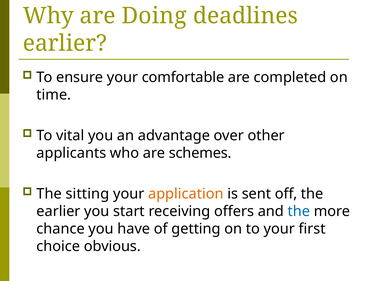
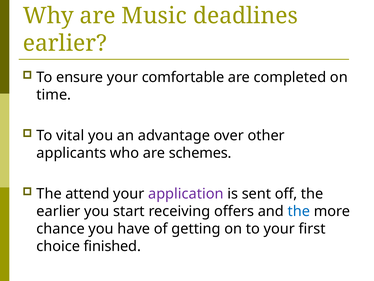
Doing: Doing -> Music (154, 16)
sitting: sitting -> attend (88, 194)
application colour: orange -> purple (186, 194)
obvious: obvious -> finished (112, 246)
